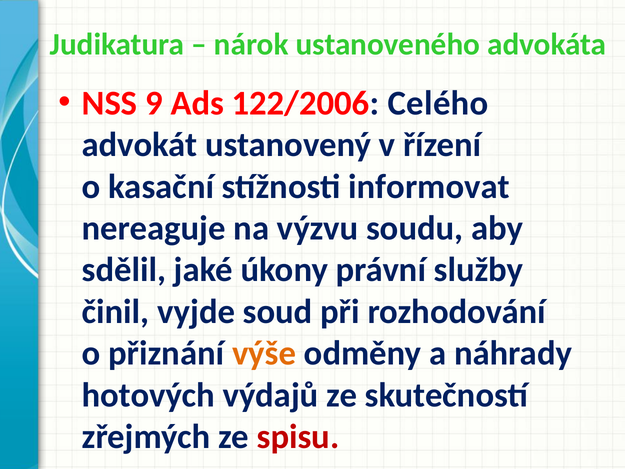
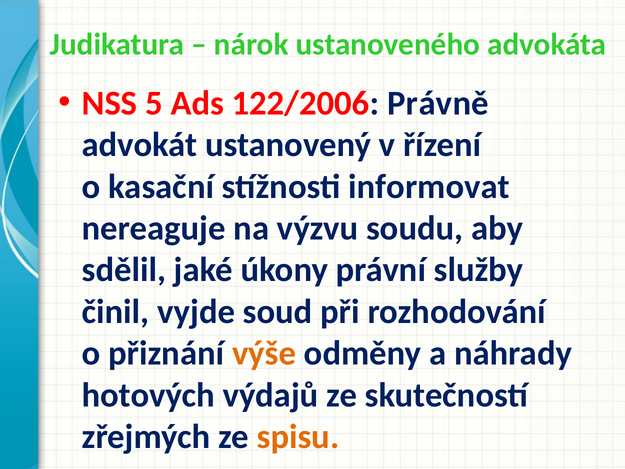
9: 9 -> 5 (154, 103)
Celého: Celého -> Právně (438, 103)
spisu colour: red -> orange (298, 437)
